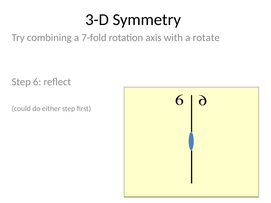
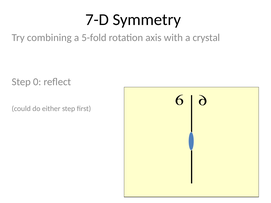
3-D: 3-D -> 7-D (97, 20)
7-fold: 7-fold -> 5-fold (94, 38)
rotate: rotate -> crystal (206, 38)
6: 6 -> 0 (37, 82)
